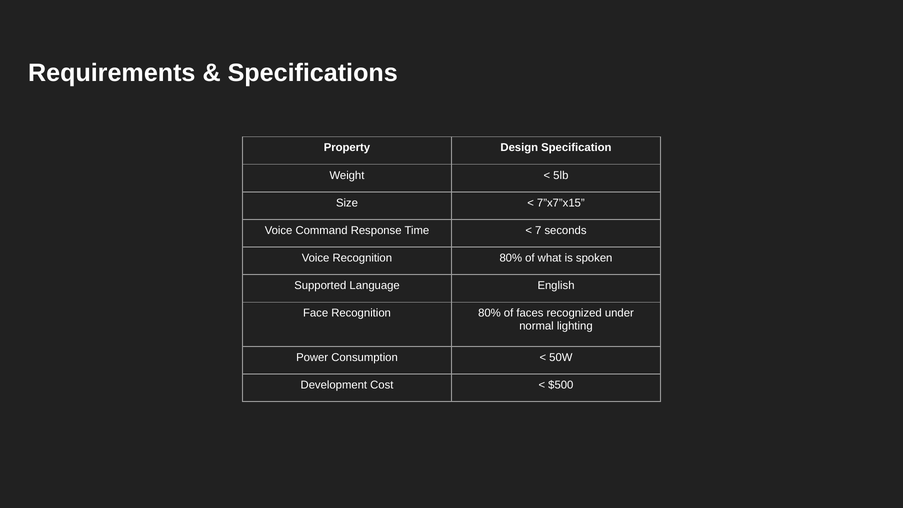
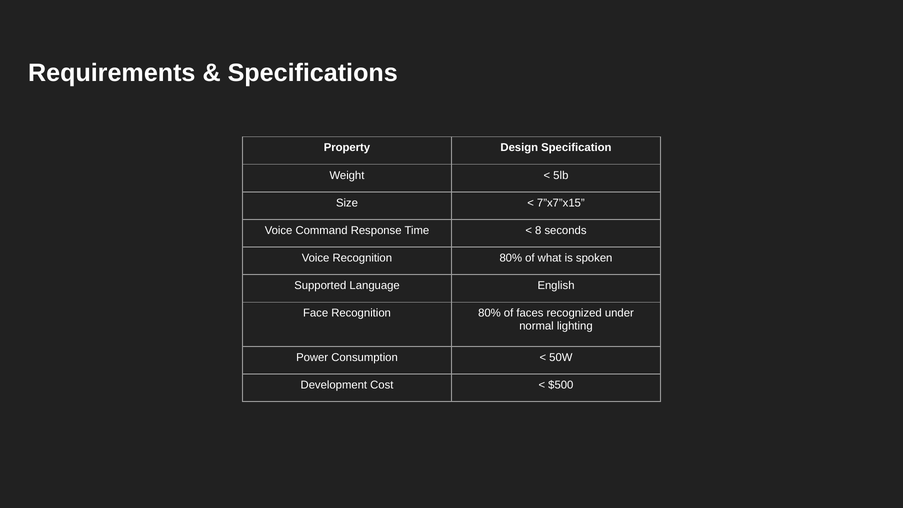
7: 7 -> 8 (538, 230)
